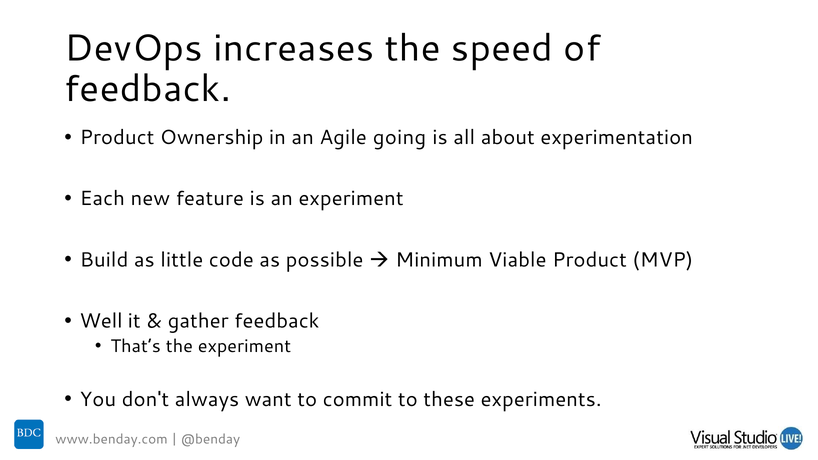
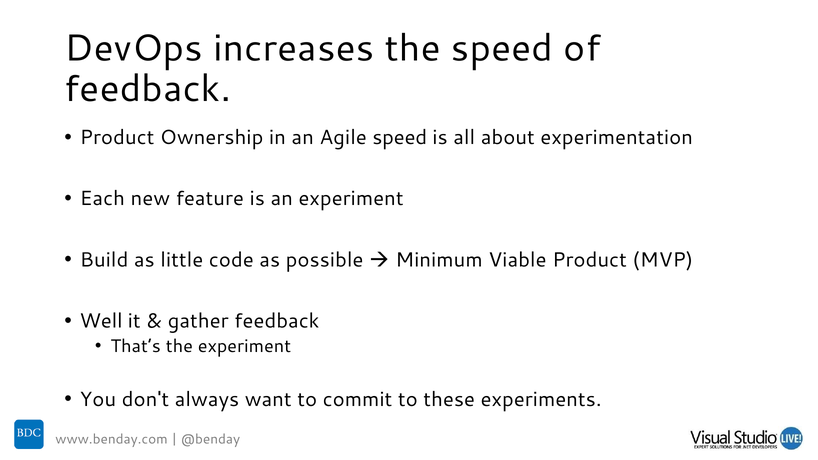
Agile going: going -> speed (400, 137)
